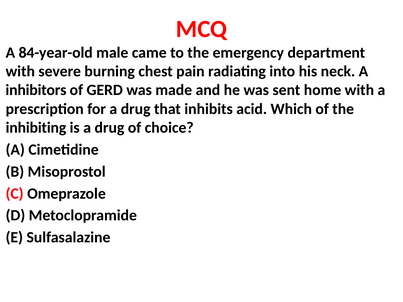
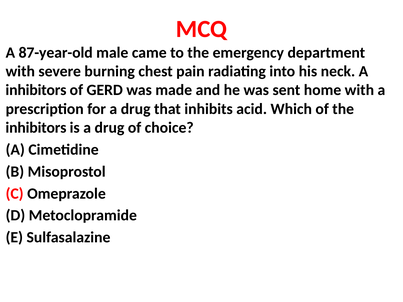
84-year-old: 84-year-old -> 87-year-old (56, 53)
inhibiting: inhibiting -> inhibitors (36, 128)
